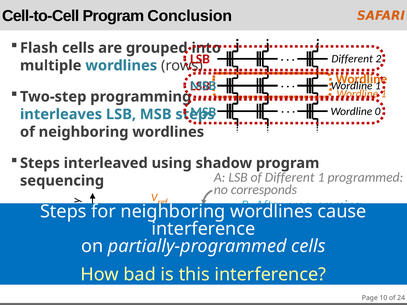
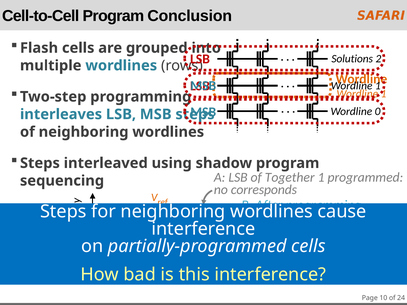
Different: Different -> Solutions (352, 59)
of Different: Different -> Together (290, 178)
